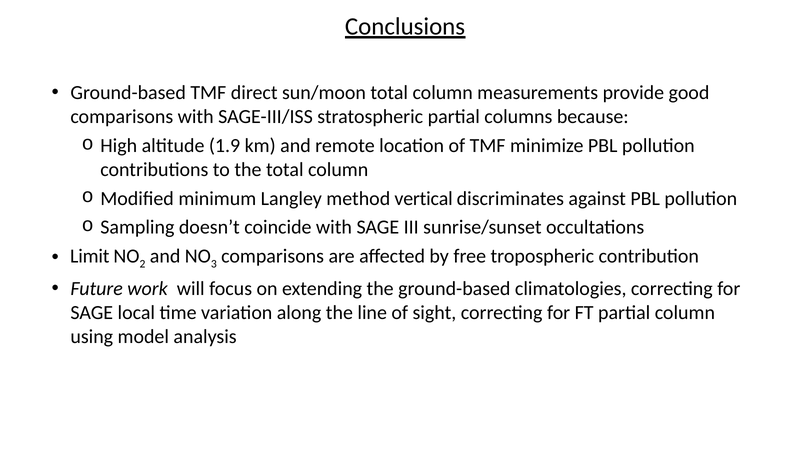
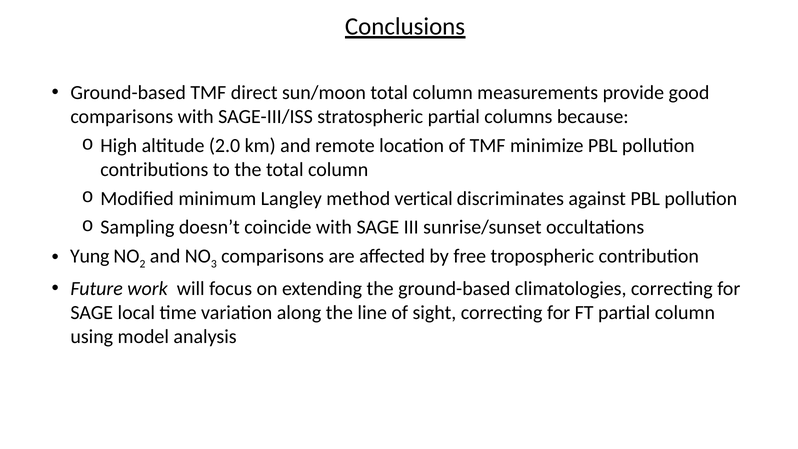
1.9: 1.9 -> 2.0 (225, 146)
Limit: Limit -> Yung (90, 256)
